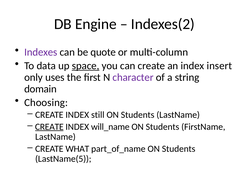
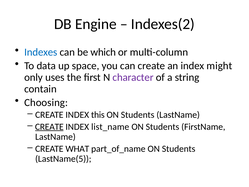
Indexes colour: purple -> blue (41, 52)
quote: quote -> which (103, 52)
space underline: present -> none (86, 66)
insert: insert -> might (219, 66)
domain: domain -> contain (40, 89)
still: still -> this (98, 115)
will_name: will_name -> list_name (110, 127)
